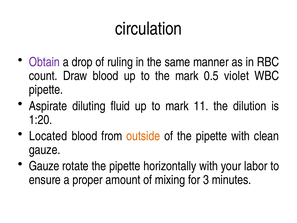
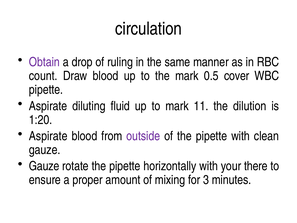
violet: violet -> cover (237, 76)
Located: Located -> Aspirate (48, 136)
outside colour: orange -> purple (143, 136)
labor: labor -> there (256, 166)
